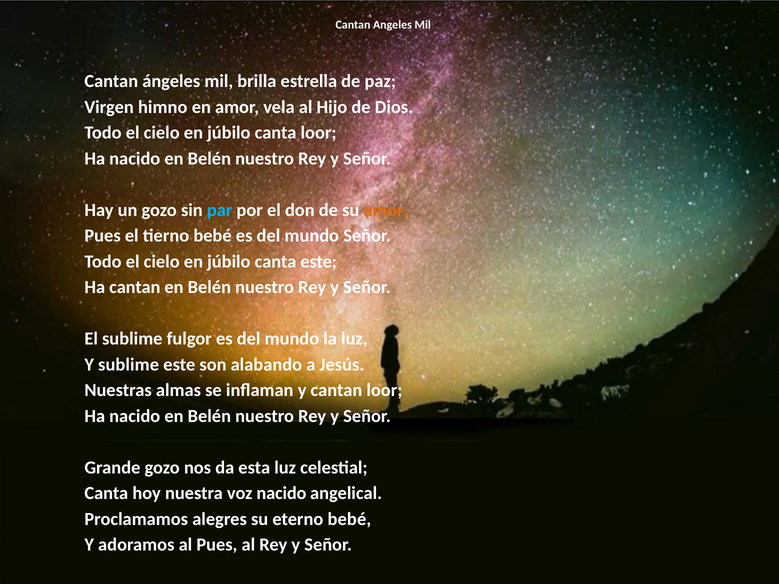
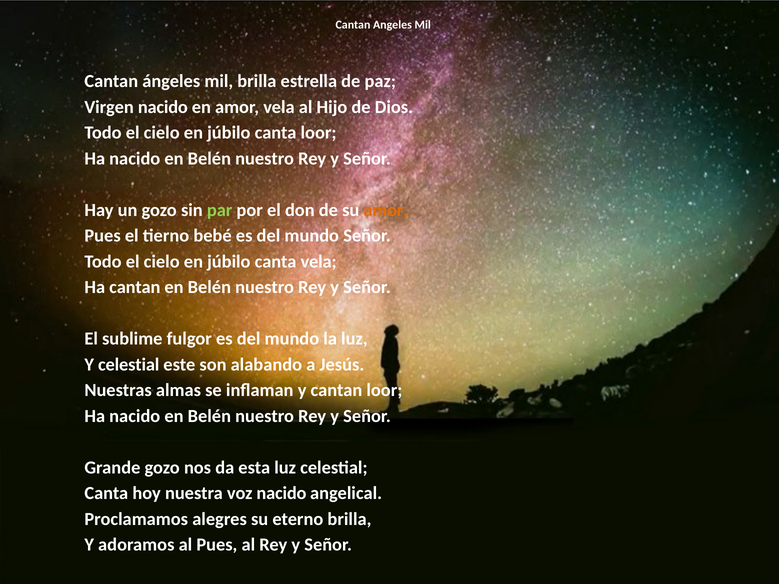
Virgen himno: himno -> nacido (163, 107)
par colour: light blue -> light green (220, 210)
canta este: este -> vela (319, 262)
Y sublime: sublime -> celestial (129, 365)
eterno bebé: bebé -> brilla (349, 519)
